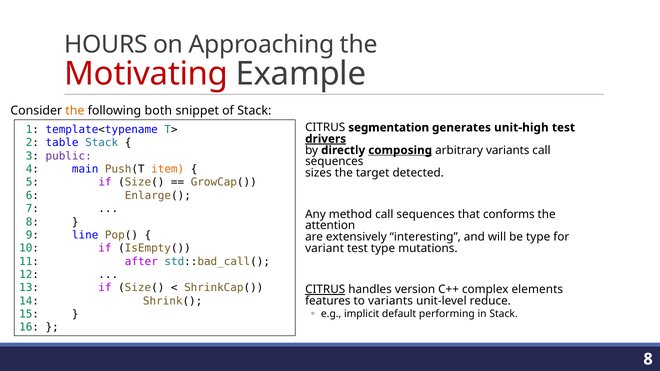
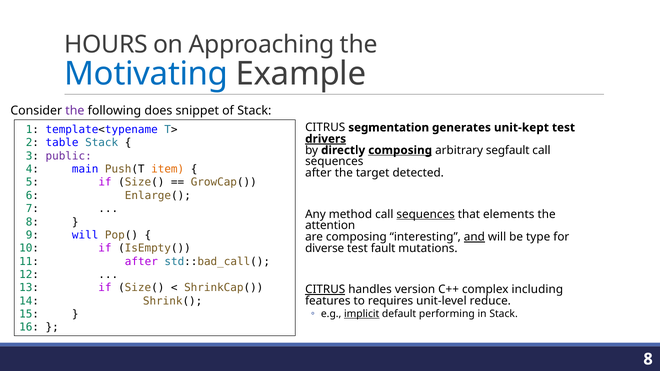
Motivating colour: red -> blue (146, 74)
the colour: orange -> purple (75, 111)
both: both -> does (158, 111)
unit-high: unit-high -> unit-kept (521, 128)
arbitrary variants: variants -> segfault (508, 150)
sizes: sizes -> after (318, 173)
sequences underline: none -> present (426, 214)
conforms: conforms -> elements (509, 214)
9 line: line -> will (85, 235)
are extensively: extensively -> composing (356, 237)
and underline: none -> present (474, 237)
variant: variant -> diverse (325, 248)
test type: type -> fault (383, 248)
elements: elements -> including (537, 290)
to variants: variants -> requires (391, 301)
implicit underline: none -> present (362, 314)
